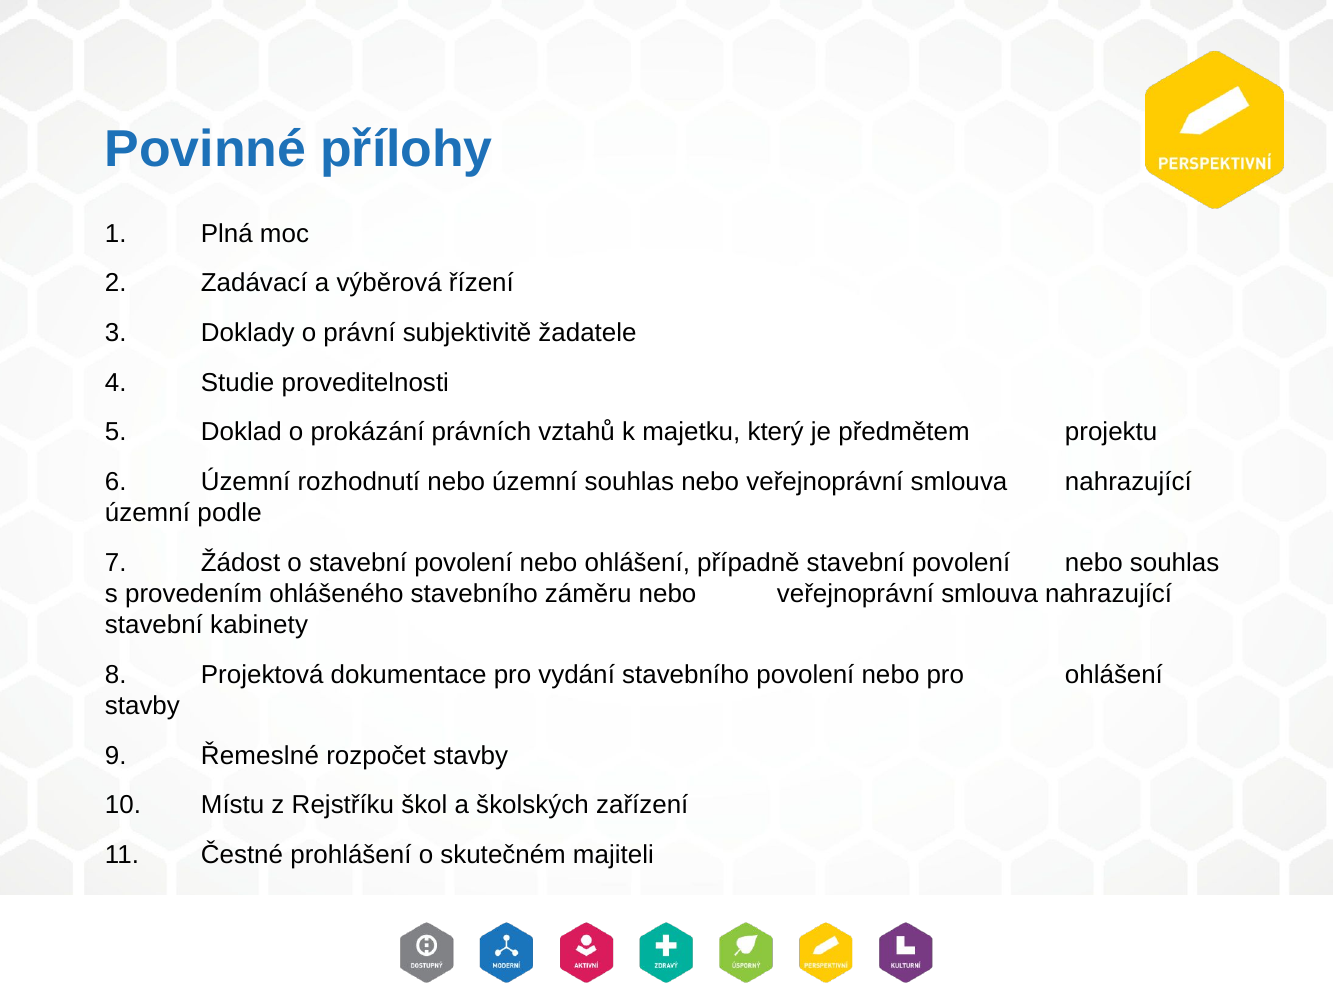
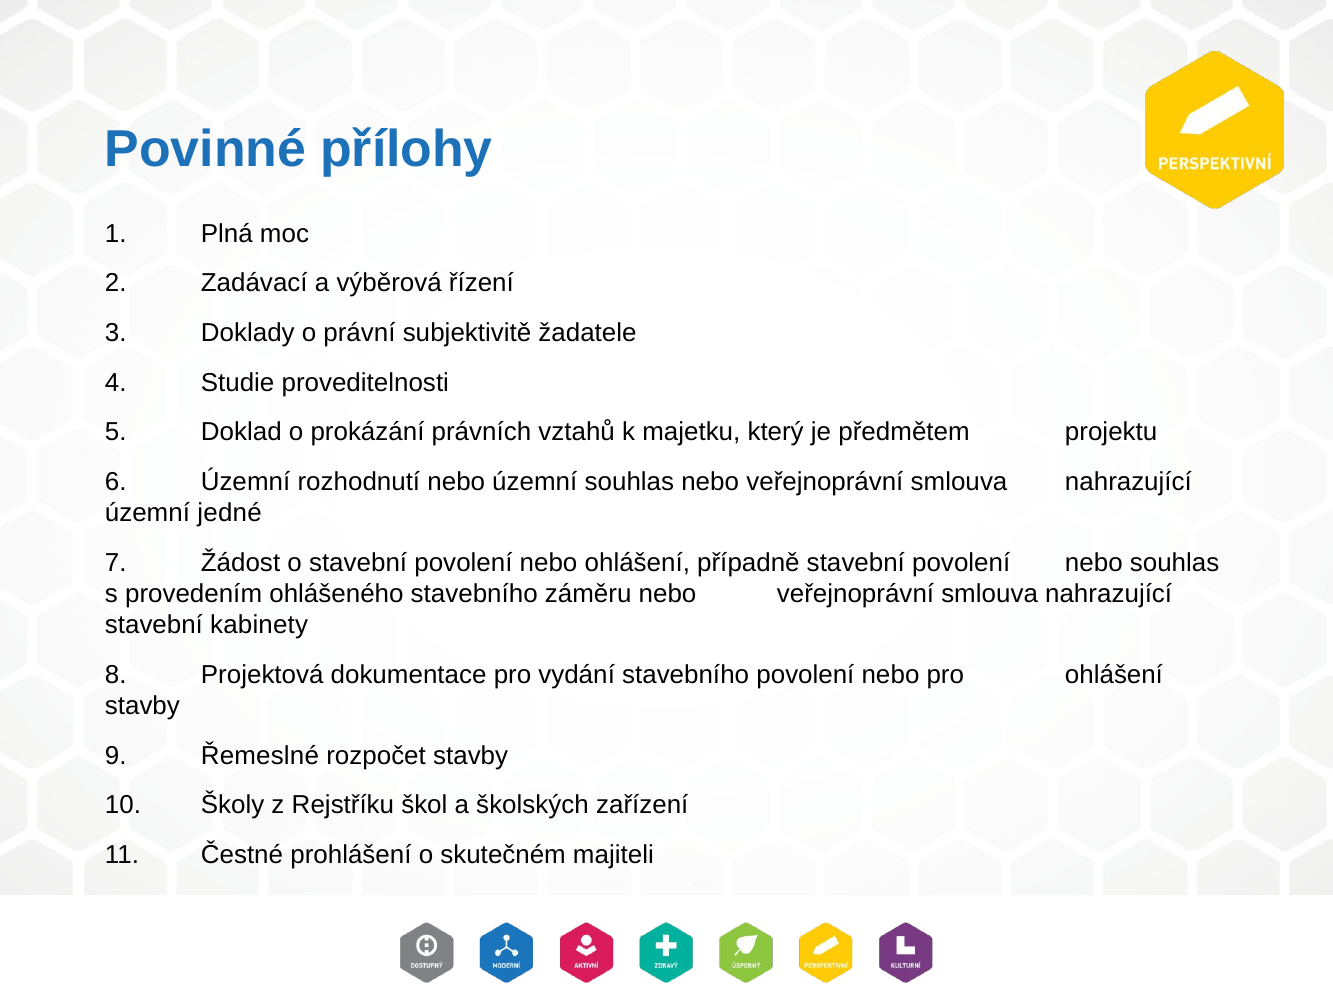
podle: podle -> jedné (230, 513)
Místu: Místu -> Školy (233, 805)
